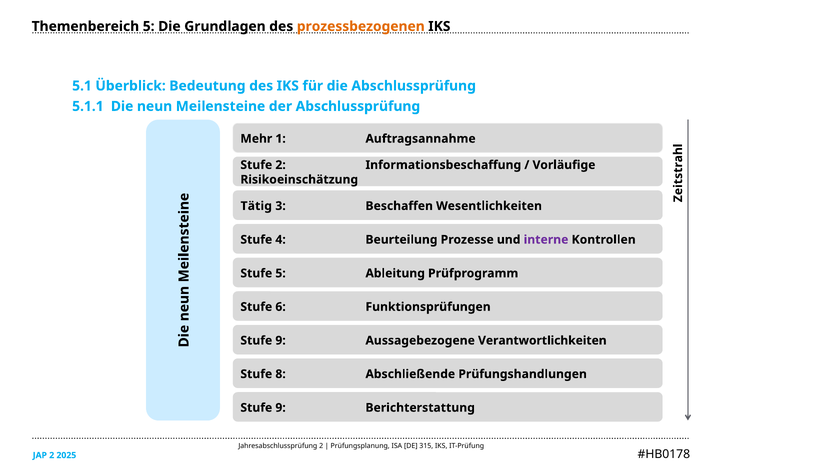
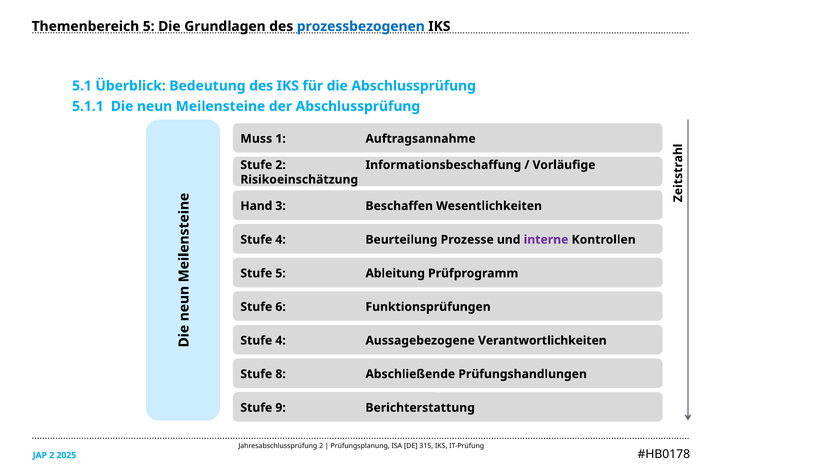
prozessbezogenen colour: orange -> blue (361, 26)
Mehr: Mehr -> Muss (256, 139)
Tätig: Tätig -> Hand (256, 206)
9: 9 -> 4 (281, 341)
